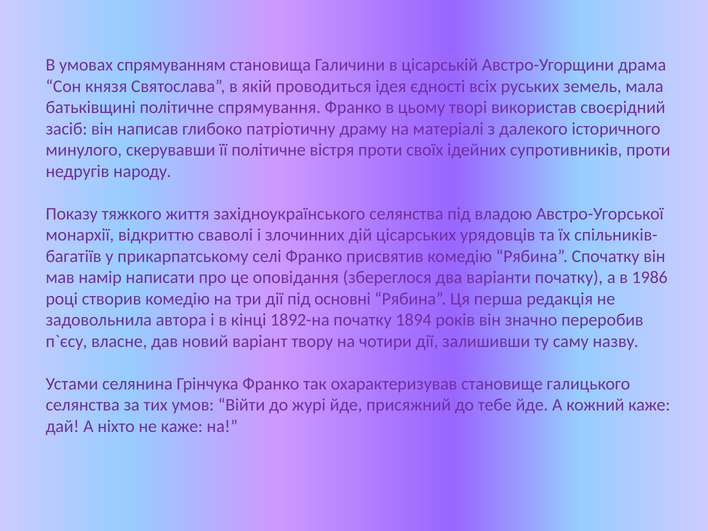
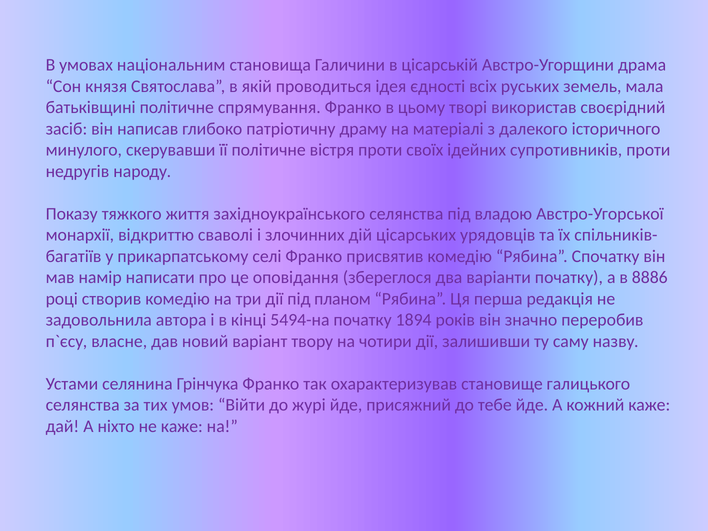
спрямуванням: спрямуванням -> національним (171, 65)
1986: 1986 -> 8886 (650, 277)
основні: основні -> планом (343, 299)
1892-на: 1892-на -> 5494-на (300, 320)
